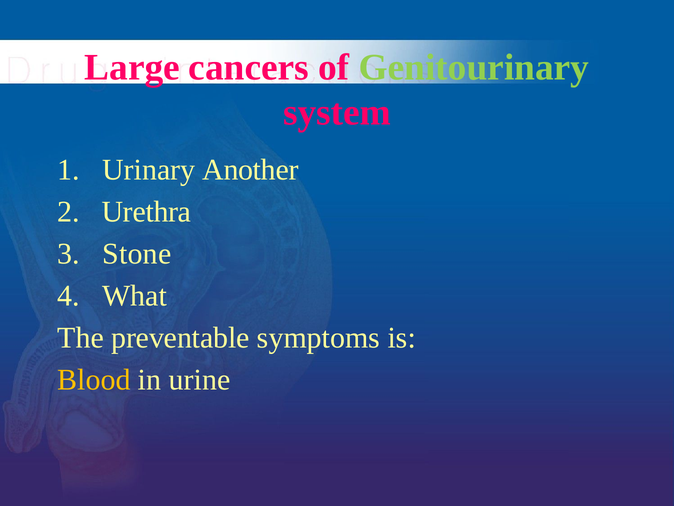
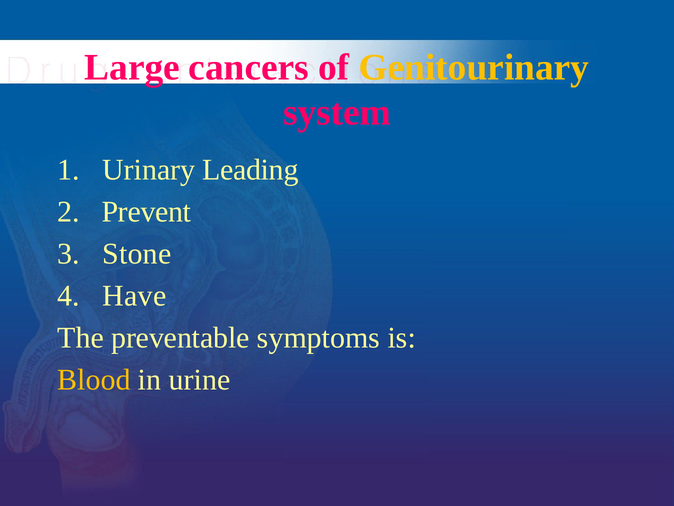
Genitourinary colour: light green -> yellow (474, 67)
Another: Another -> Leading (250, 169)
Urethra: Urethra -> Prevent (146, 211)
What: What -> Have (134, 295)
